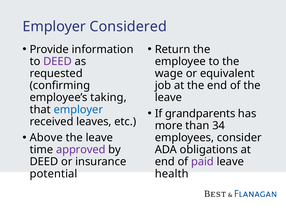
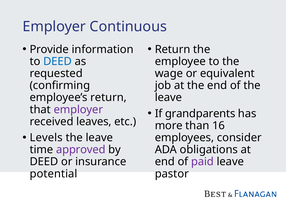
Considered: Considered -> Continuous (128, 27)
DEED colour: purple -> blue (58, 61)
employee’s taking: taking -> return (109, 97)
employer colour: blue -> purple (78, 109)
34: 34 -> 16 (219, 125)
Above: Above -> Levels (46, 137)
health: health -> pastor (172, 173)
